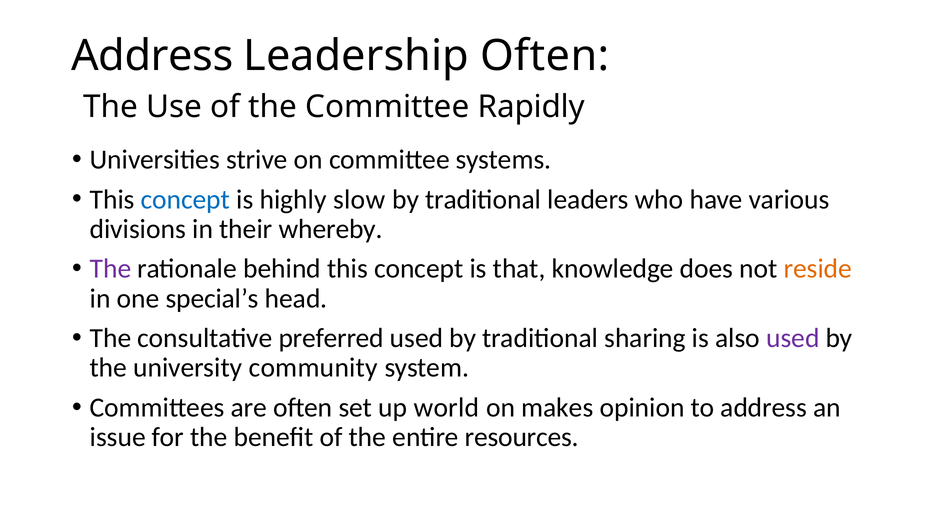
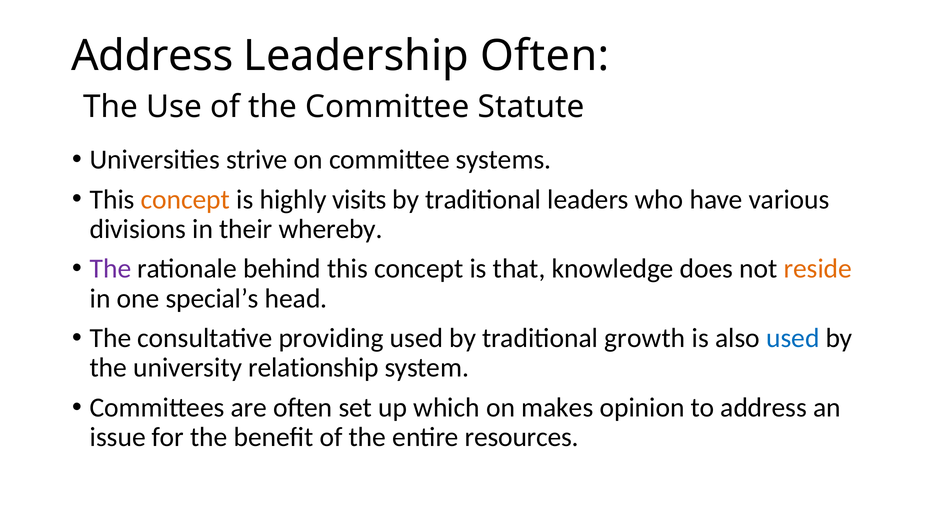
Rapidly: Rapidly -> Statute (531, 107)
concept colour: blue -> orange (185, 199)
slow: slow -> visits (360, 199)
preferred: preferred -> providing (331, 338)
sharing: sharing -> growth (645, 338)
used colour: purple -> blue (793, 338)
community: community -> relationship (314, 368)
world: world -> which (447, 407)
